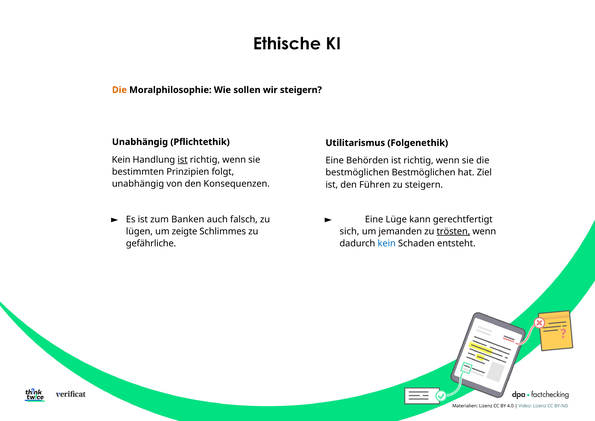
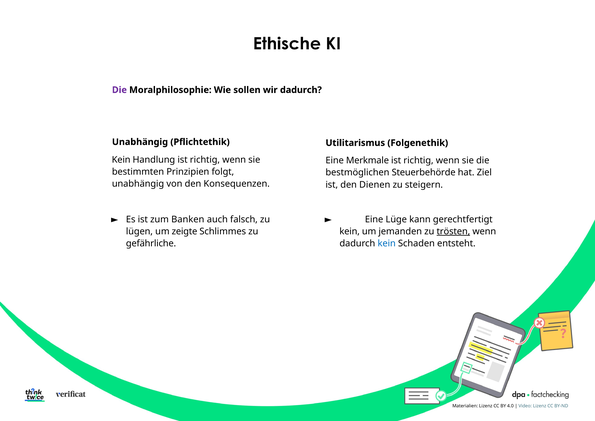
Die colour: orange -> purple (119, 90)
wir steigern: steigern -> dadurch (301, 90)
ist underline: present -> none (183, 160)
Behörden: Behörden -> Merkmale (367, 160)
bestmöglichen Bestmöglichen: Bestmöglichen -> Steuerbehörde (424, 172)
Führen: Führen -> Dienen (375, 185)
sich: sich -> kein (350, 231)
